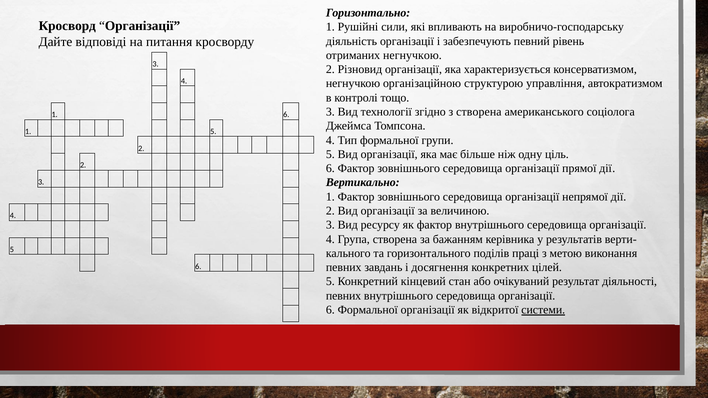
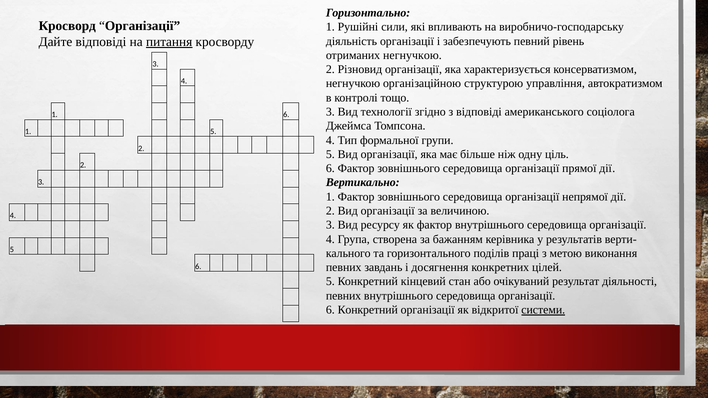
питання underline: none -> present (169, 42)
з створена: створена -> відповіді (479, 112)
6 Формальної: Формальної -> Конкретний (368, 310)
